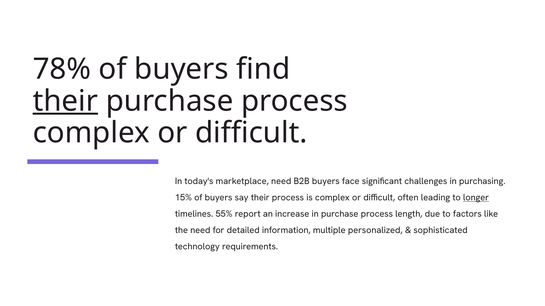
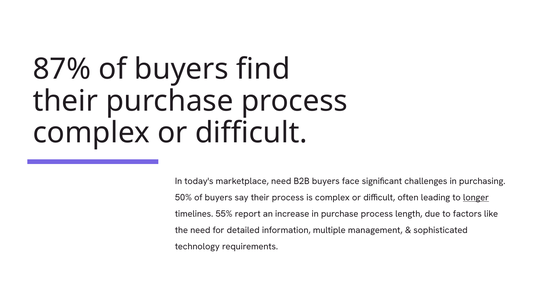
78%: 78% -> 87% (62, 69)
their underline: present -> none (65, 101)
15%: 15% -> 50% (183, 198)
personalized: personalized -> management (375, 231)
